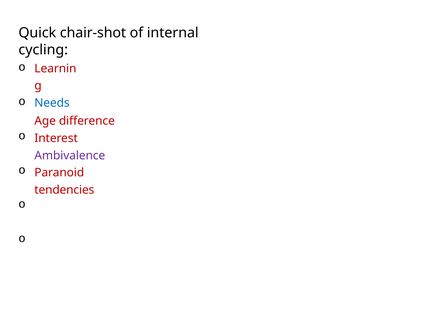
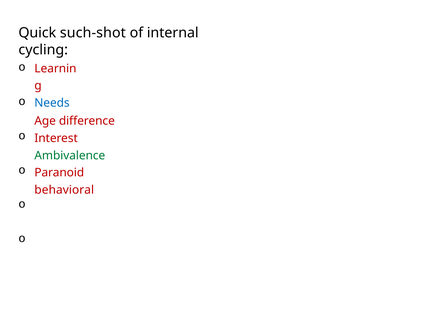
chair-shot: chair-shot -> such-shot (93, 33)
Ambivalence colour: purple -> green (70, 156)
tendencies: tendencies -> behavioral (64, 190)
